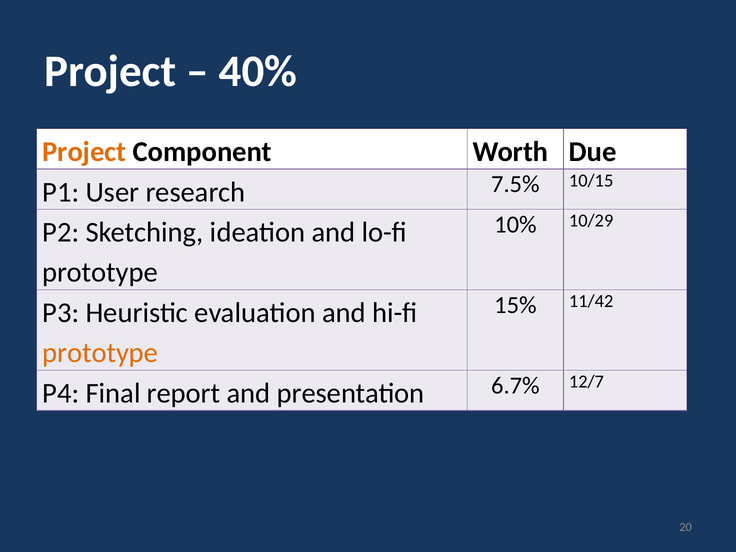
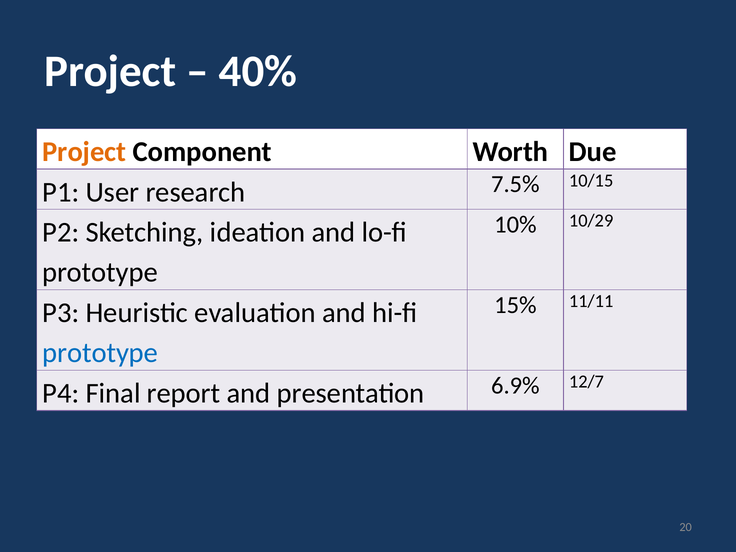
11/42: 11/42 -> 11/11 (591, 301)
prototype colour: orange -> blue (100, 353)
6.7%: 6.7% -> 6.9% (515, 385)
